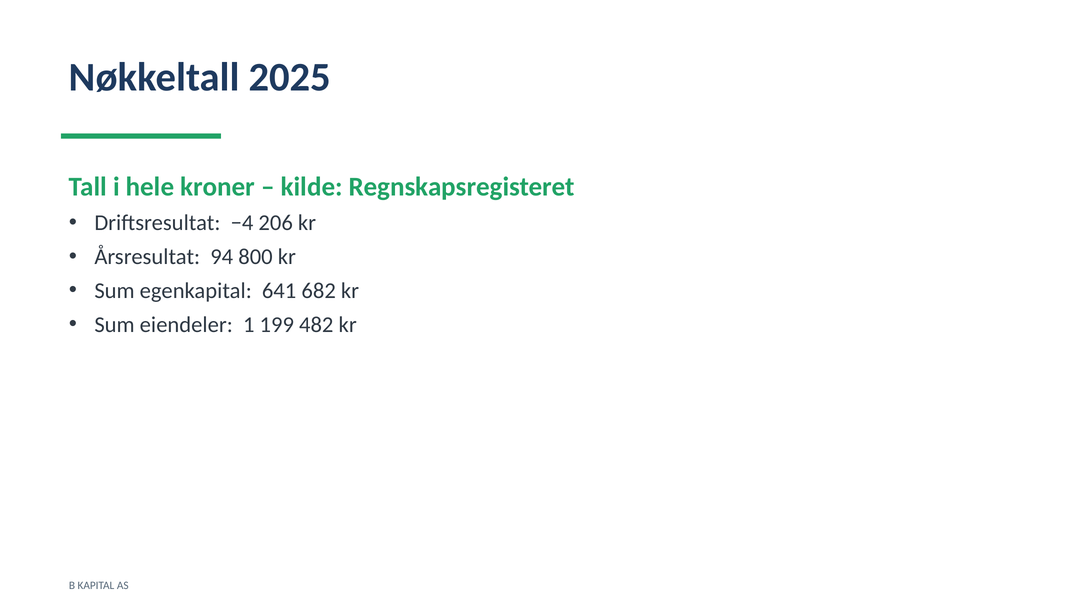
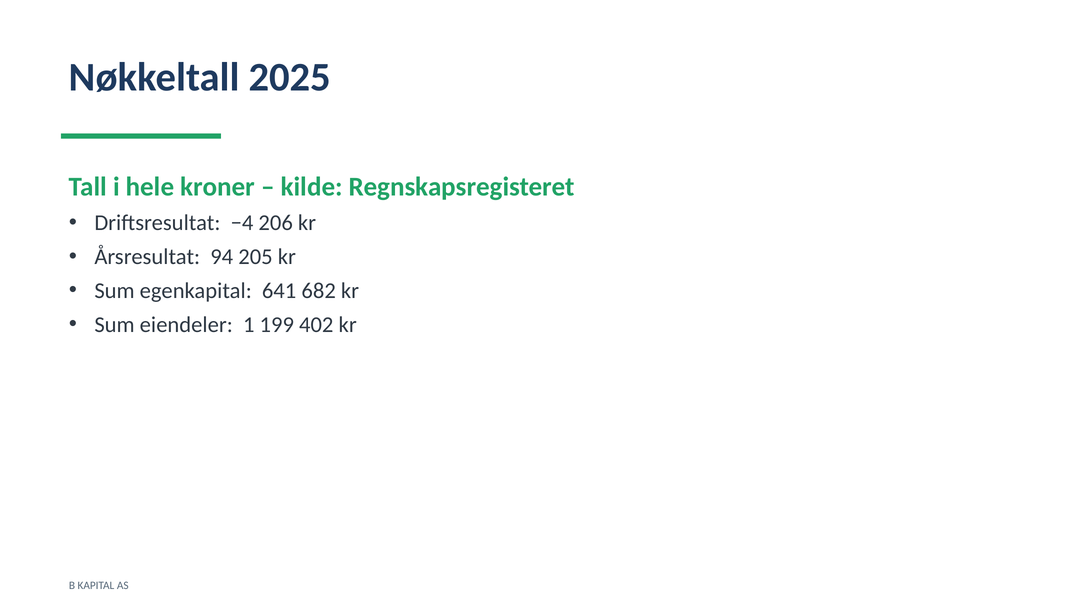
800: 800 -> 205 (255, 257)
482: 482 -> 402 (316, 325)
